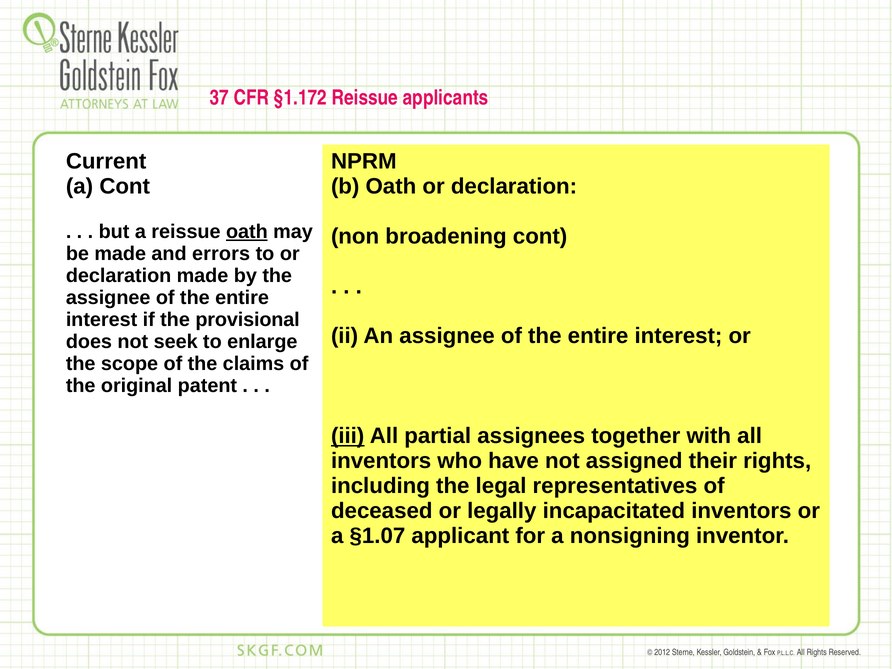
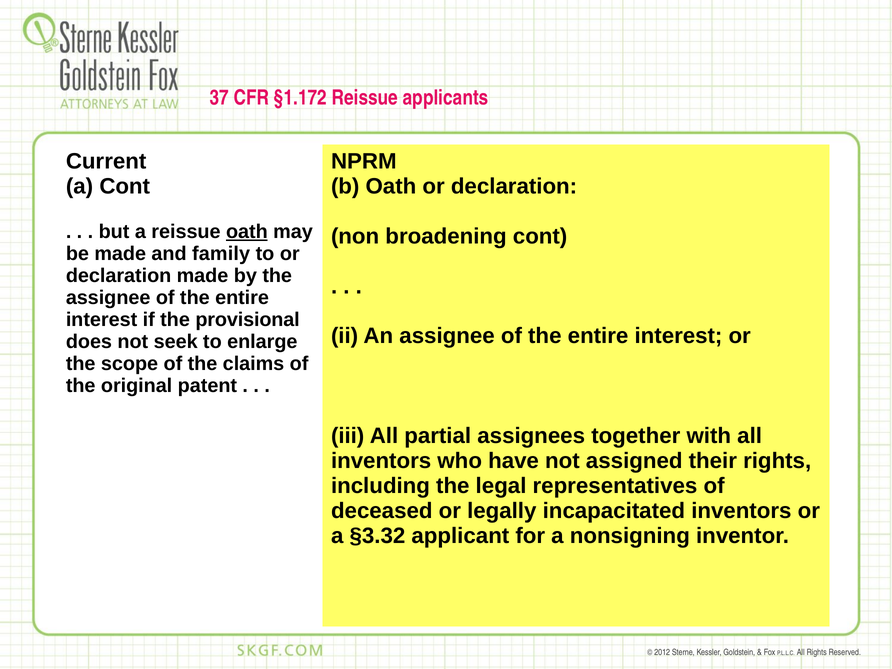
errors: errors -> family (221, 254)
iii underline: present -> none (348, 436)
§1.07: §1.07 -> §3.32 (377, 536)
